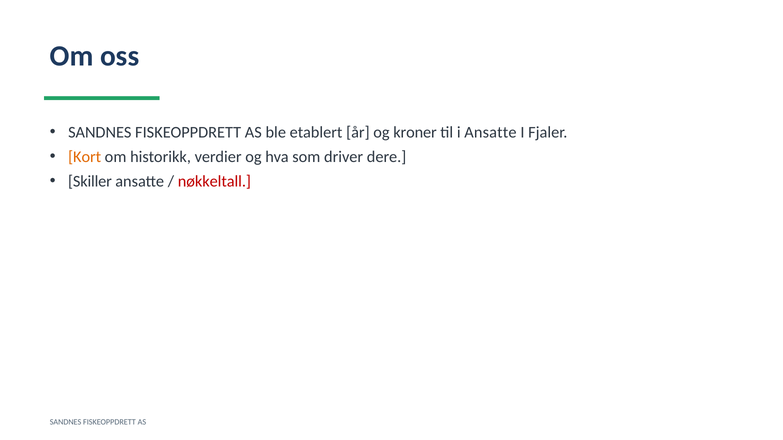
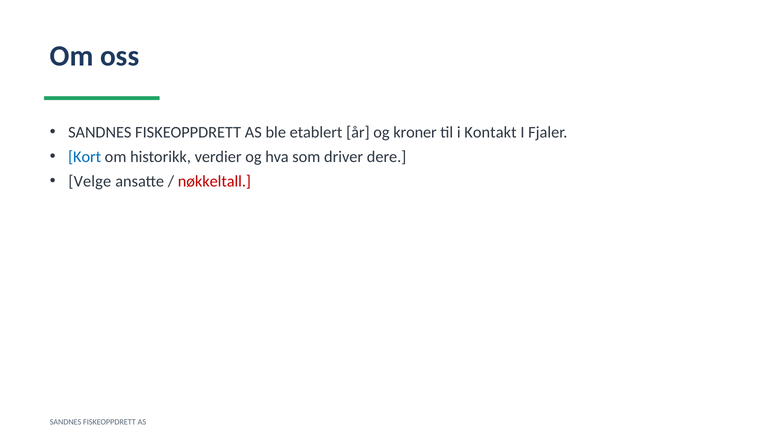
i Ansatte: Ansatte -> Kontakt (490, 133)
Kort colour: orange -> blue (85, 157)
Skiller: Skiller -> Velge (90, 182)
